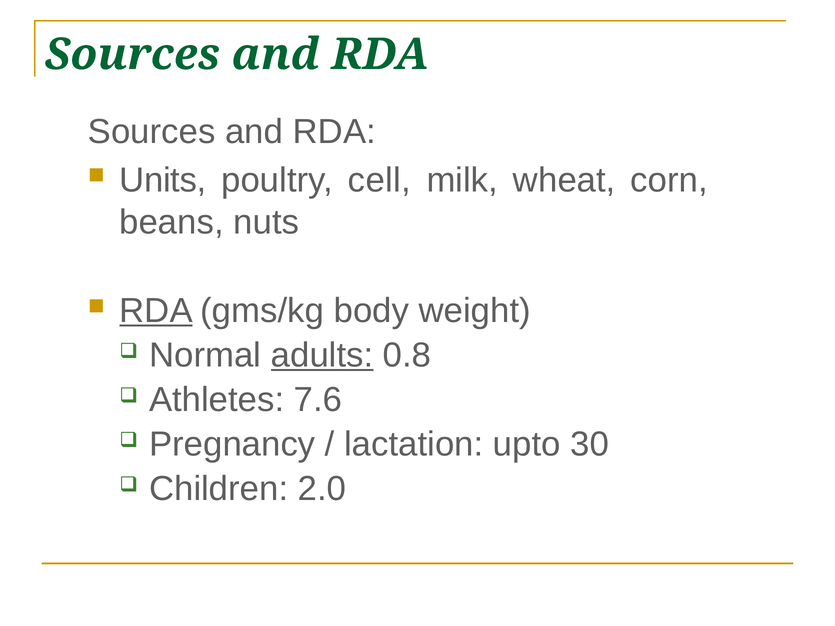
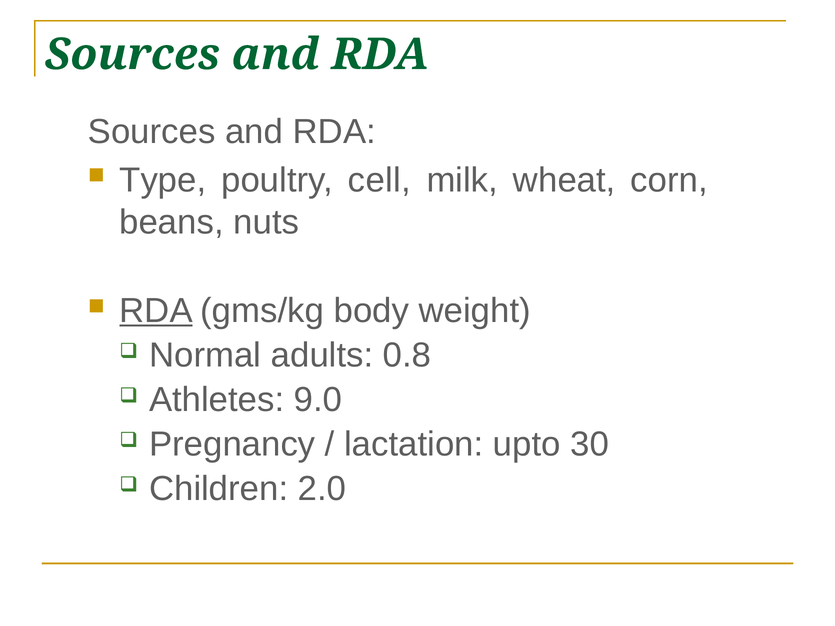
Units: Units -> Type (163, 181)
adults underline: present -> none (322, 355)
7.6: 7.6 -> 9.0 (318, 400)
